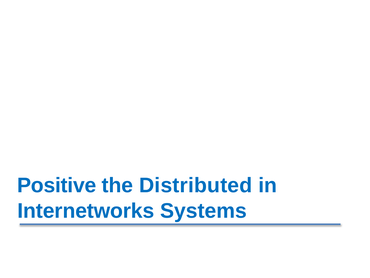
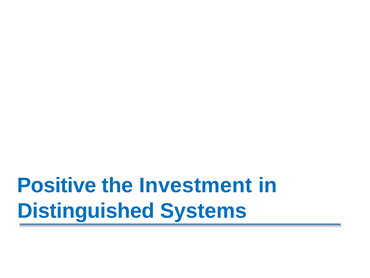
Distributed: Distributed -> Investment (196, 185)
Internetworks: Internetworks -> Distinguished (86, 210)
